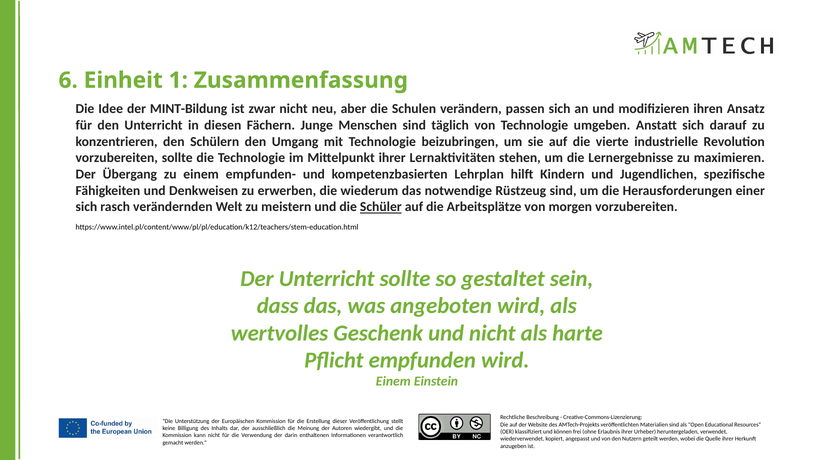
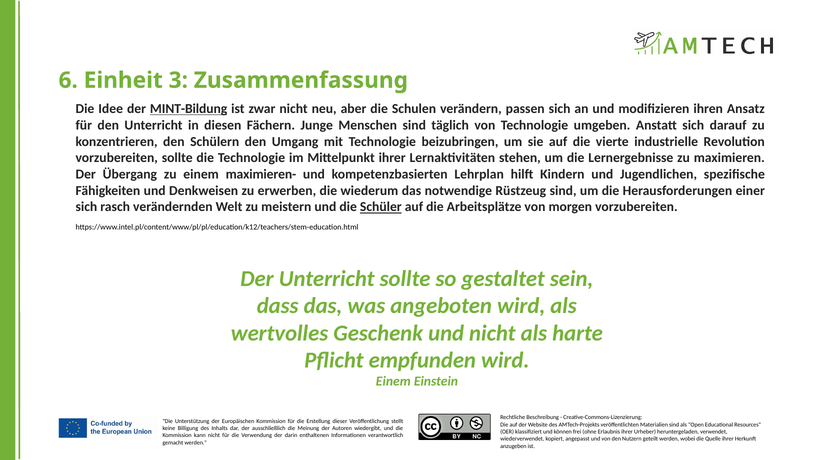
1: 1 -> 3 (178, 80)
MINT-Bildung underline: none -> present (189, 109)
empfunden-: empfunden- -> maximieren- (261, 174)
